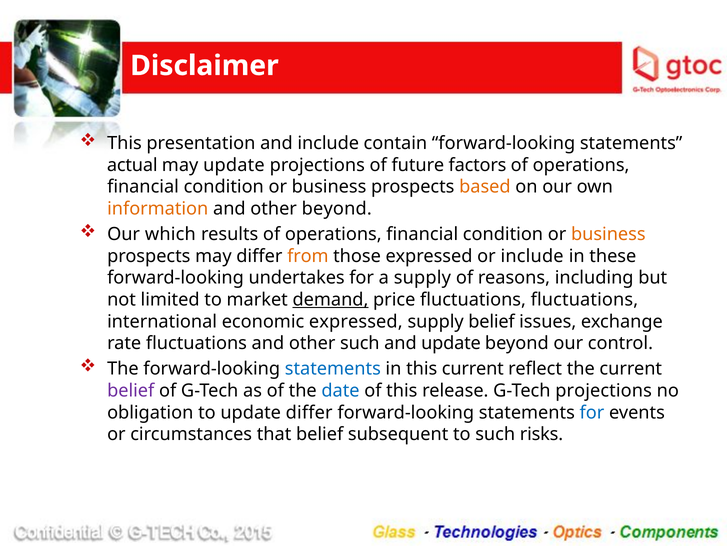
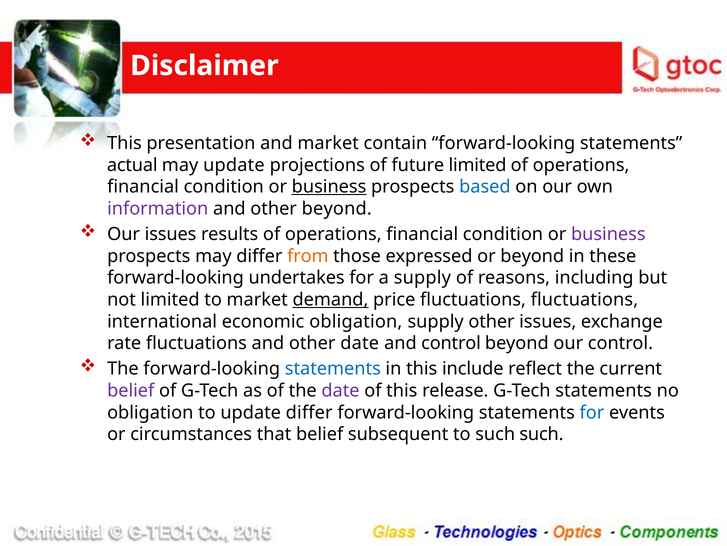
and include: include -> market (328, 143)
future factors: factors -> limited (477, 165)
business underline: none -> present (329, 187)
based colour: orange -> blue (485, 187)
information colour: orange -> purple (158, 208)
Our which: which -> issues (171, 234)
business colour: orange -> purple (608, 234)
or include: include -> beyond (532, 256)
economic expressed: expressed -> obligation (356, 321)
supply belief: belief -> other (491, 321)
other such: such -> date (360, 343)
and update: update -> control (451, 343)
this current: current -> include (473, 368)
date colour: blue -> purple (341, 390)
G-Tech projections: projections -> statements (604, 390)
such risks: risks -> such (541, 434)
